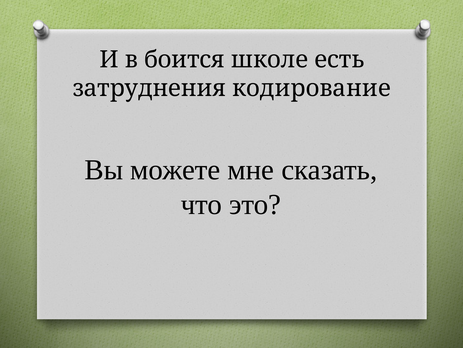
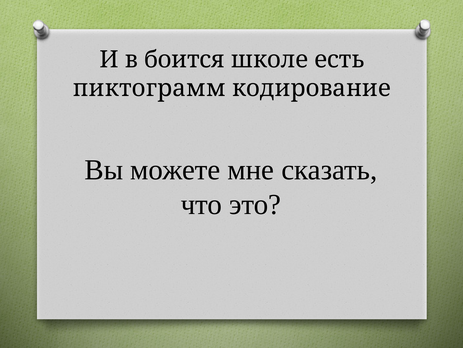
затруднения: затруднения -> пиктограмм (149, 88)
